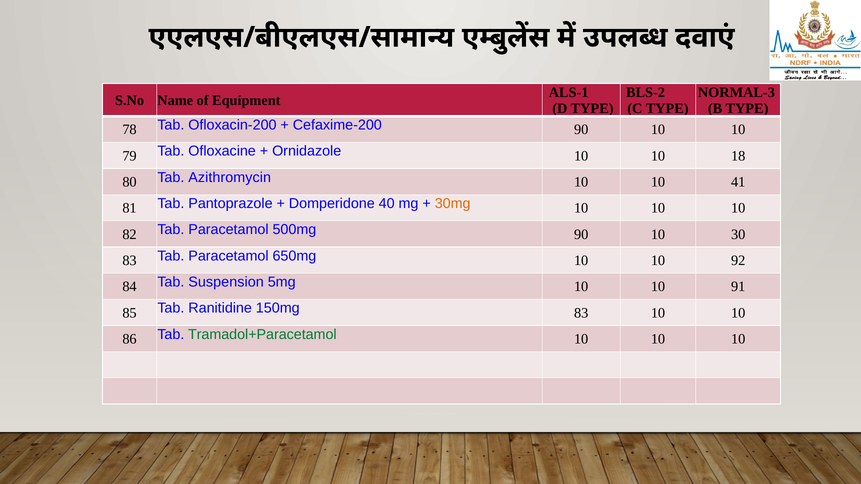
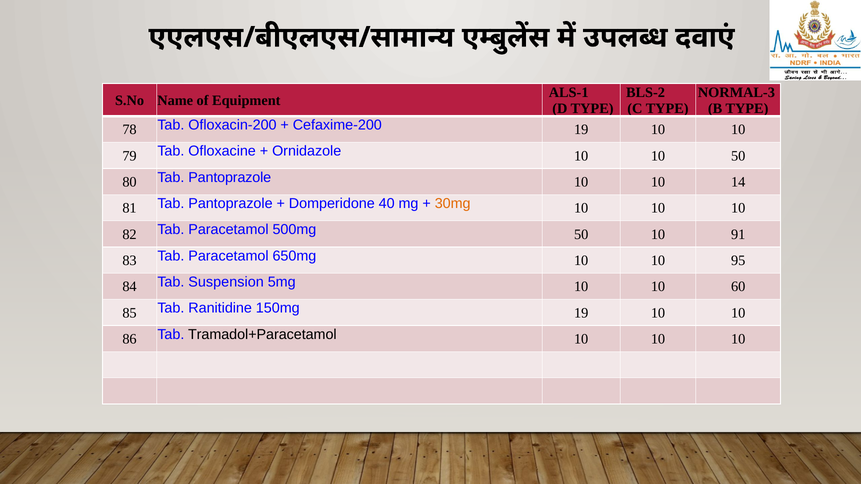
Cefaxime-200 90: 90 -> 19 (581, 130)
10 18: 18 -> 50 (738, 156)
80 Tab Azithromycin: Azithromycin -> Pantoprazole (230, 177)
41: 41 -> 14 (738, 182)
500mg 90: 90 -> 50 (581, 234)
30: 30 -> 91 (738, 234)
92: 92 -> 95 (738, 261)
91: 91 -> 60 (738, 287)
150mg 83: 83 -> 19 (581, 313)
Tramadol+Paracetamol colour: green -> black (262, 335)
